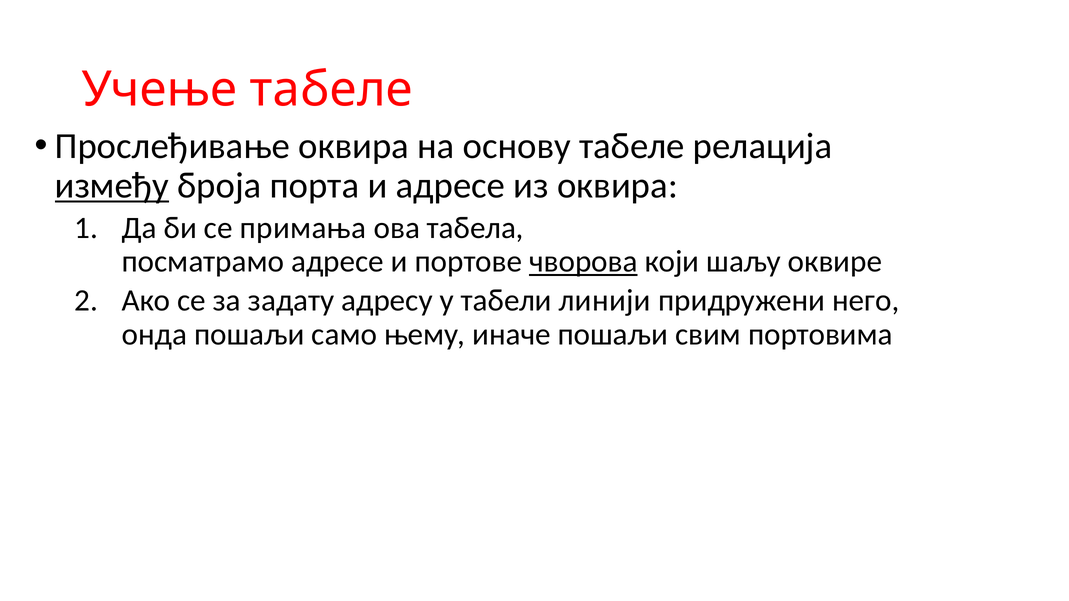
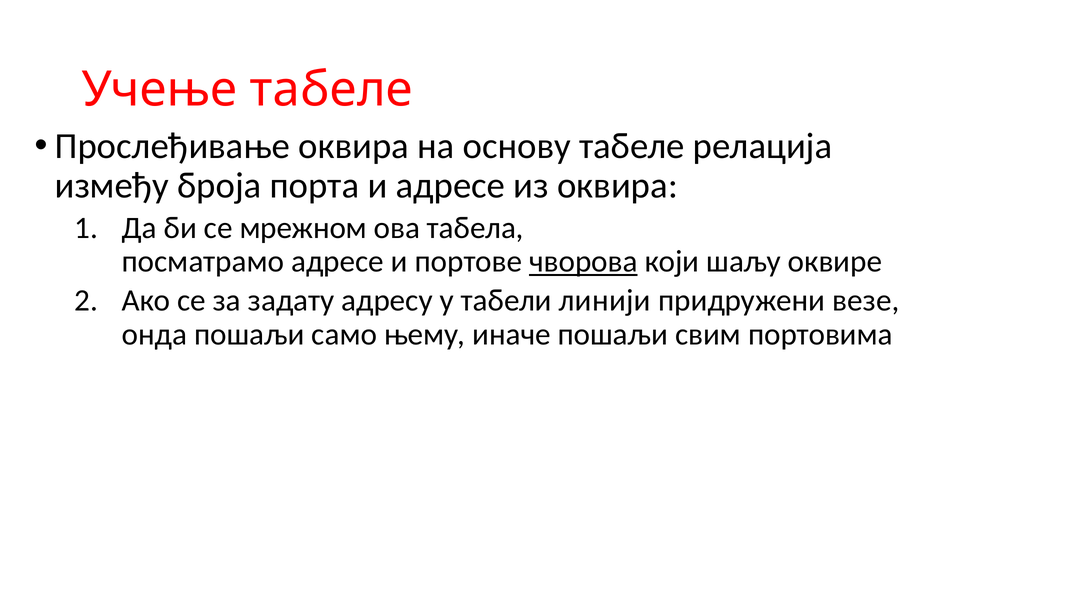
између underline: present -> none (112, 186)
примања: примања -> мрежном (303, 228)
него: него -> везе (866, 301)
